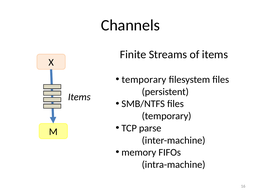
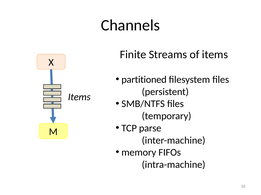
temporary: temporary -> partitioned (144, 80)
